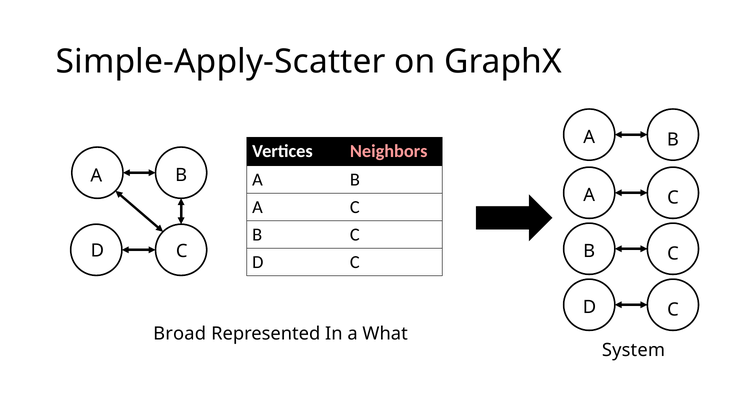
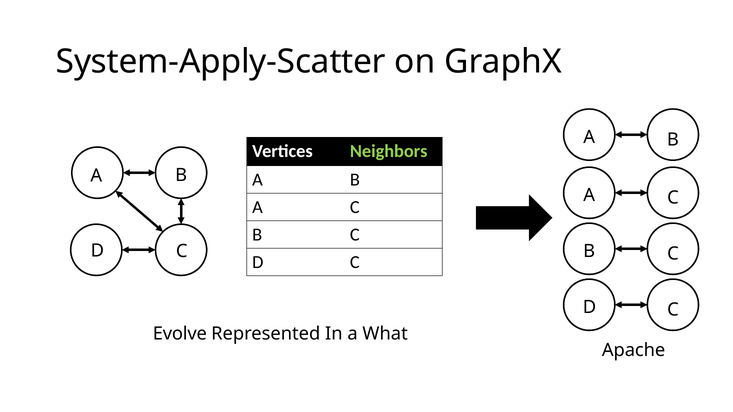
Simple-Apply-Scatter: Simple-Apply-Scatter -> System-Apply-Scatter (221, 62)
Neighbors colour: pink -> light green (389, 151)
Broad: Broad -> Evolve (180, 334)
System: System -> Apache (634, 350)
